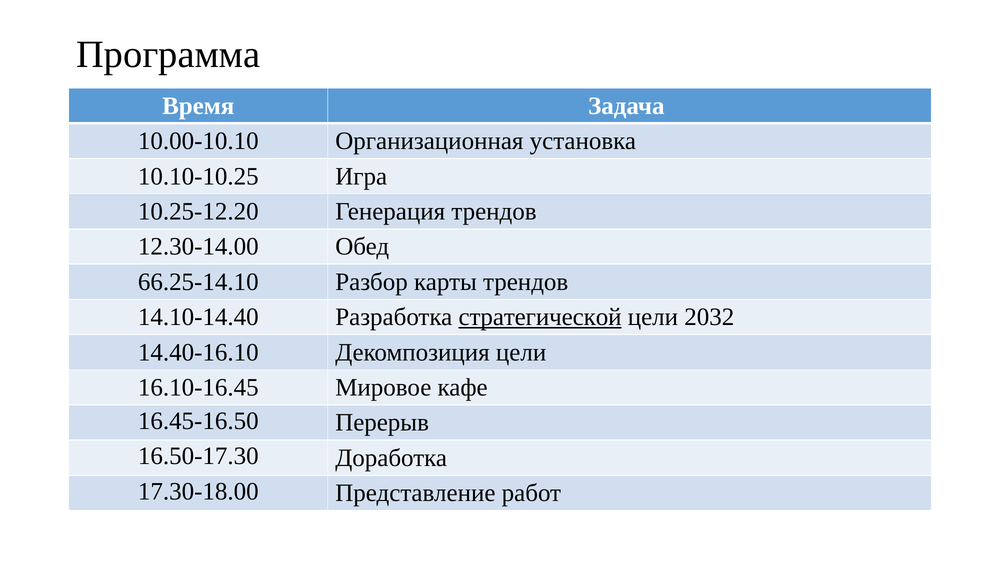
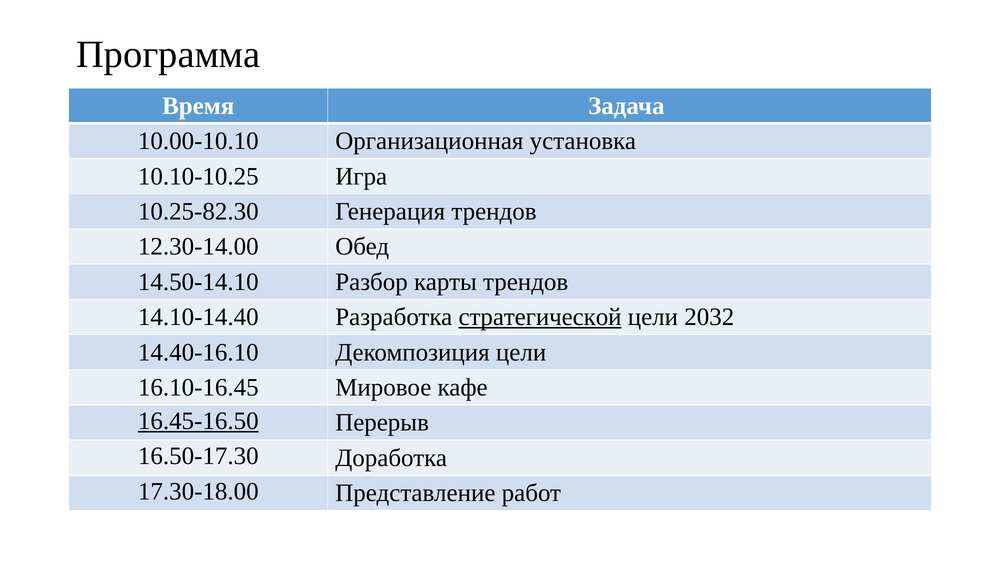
10.25-12.20: 10.25-12.20 -> 10.25-82.30 (198, 211)
66.25-14.10: 66.25-14.10 -> 14.50-14.10 (198, 282)
16.45-16.50 underline: none -> present (198, 420)
